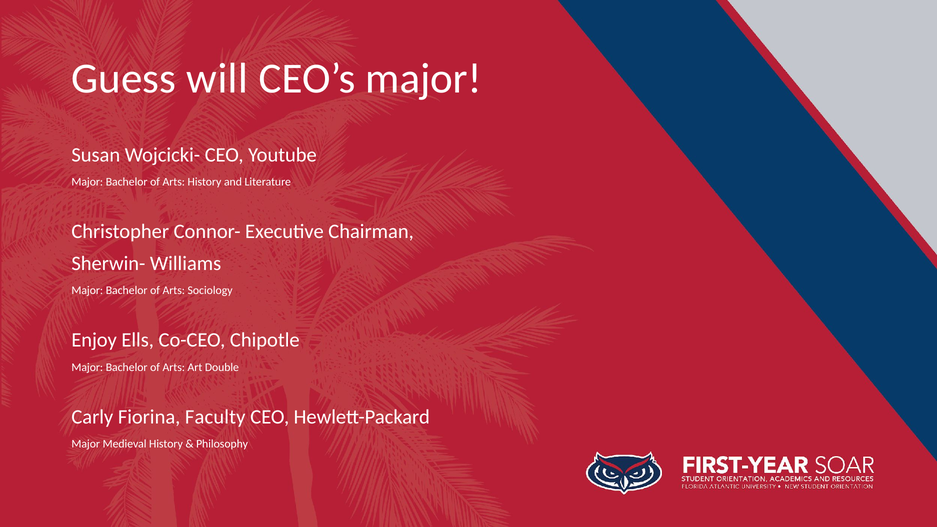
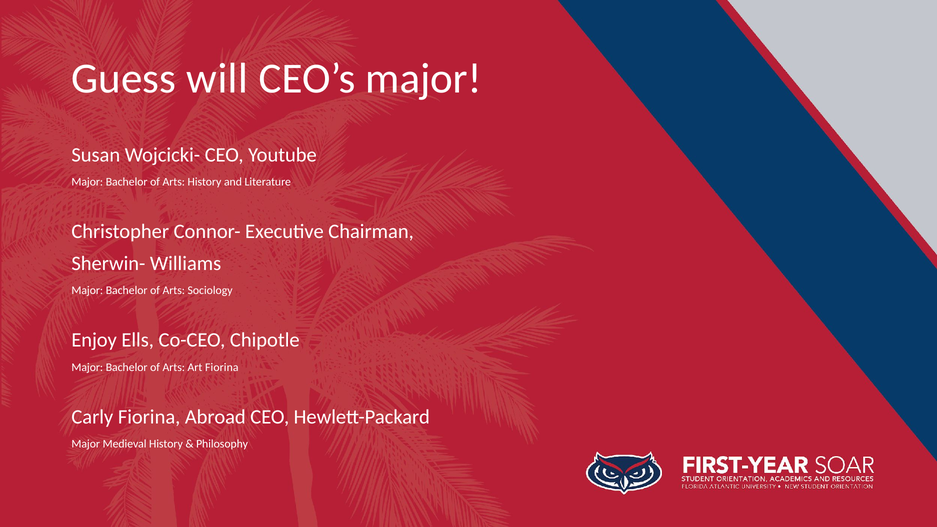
Art Double: Double -> Fiorina (222, 367)
Faculty: Faculty -> Abroad (215, 417)
